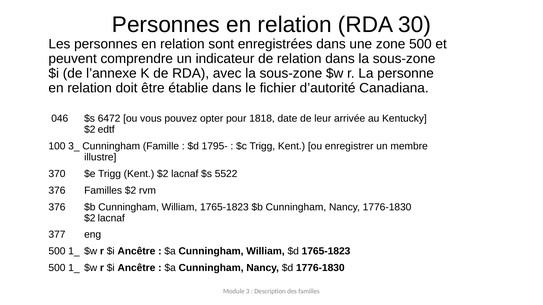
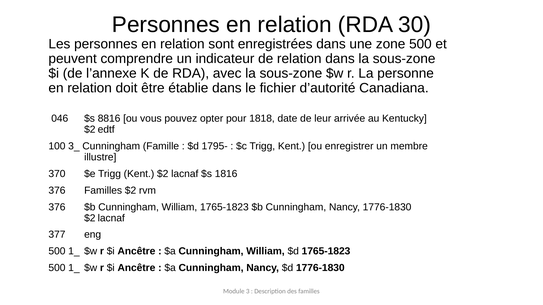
6472: 6472 -> 8816 (109, 119)
5522: 5522 -> 1816 (226, 174)
